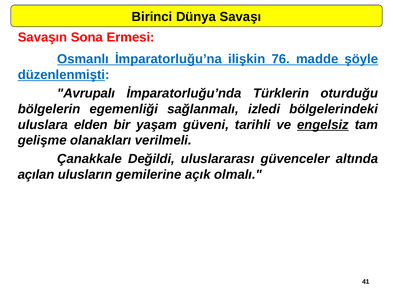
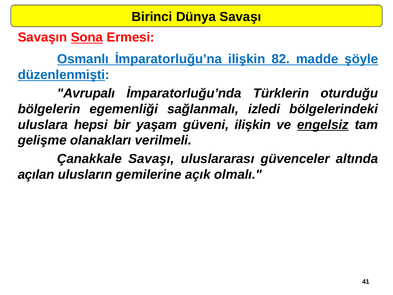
Sona underline: none -> present (87, 37)
76: 76 -> 82 (281, 59)
elden: elden -> hepsi (91, 125)
güveni tarihli: tarihli -> ilişkin (253, 125)
Çanakkale Değildi: Değildi -> Savaşı (151, 159)
